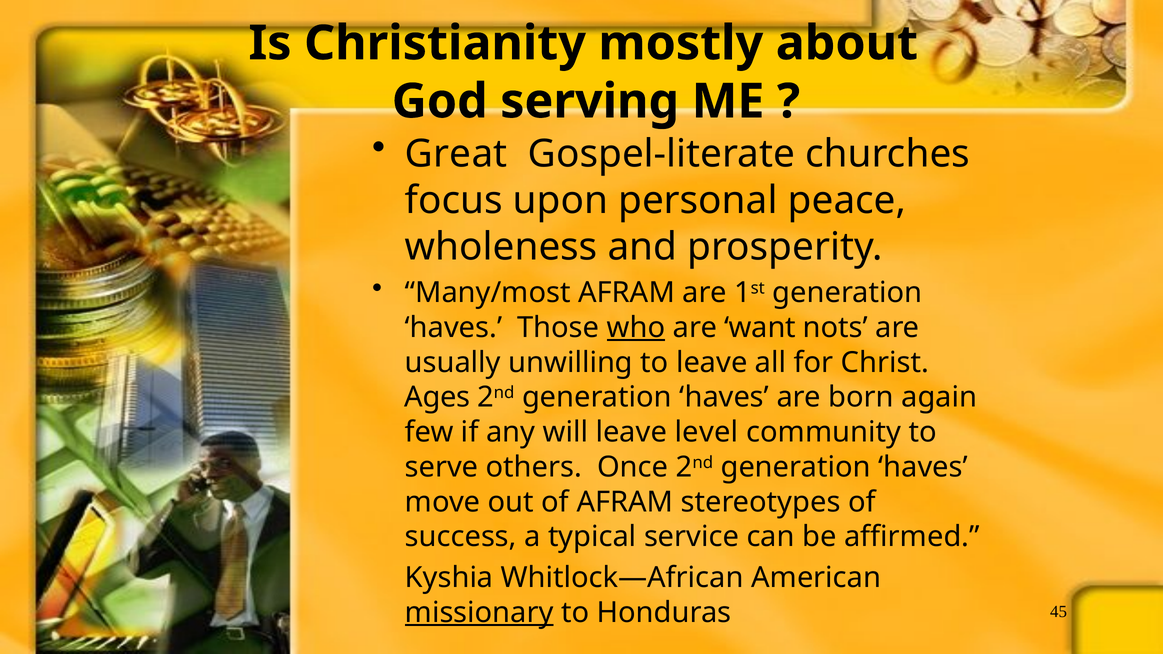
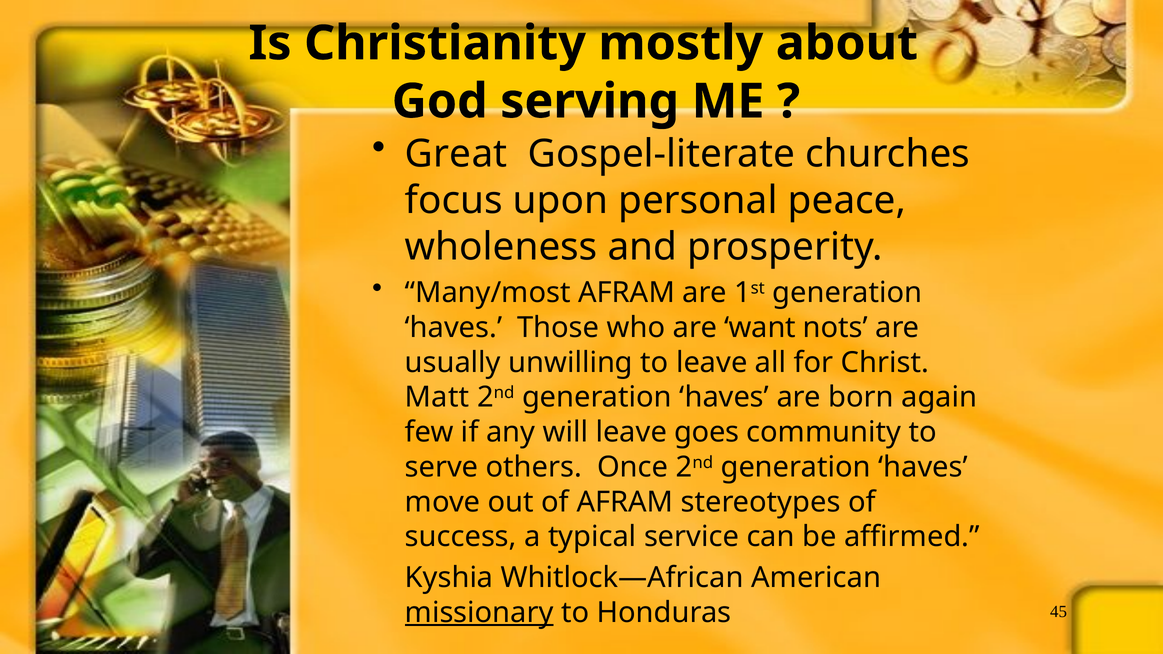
who underline: present -> none (636, 328)
Ages: Ages -> Matt (437, 397)
level: level -> goes (707, 432)
